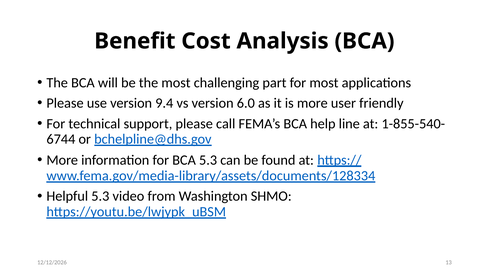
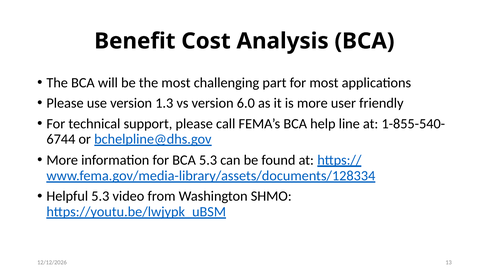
9.4: 9.4 -> 1.3 (164, 103)
